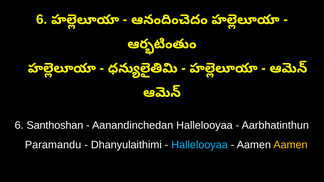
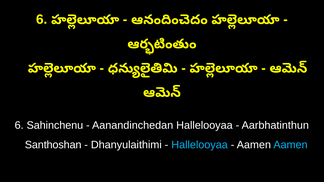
Santhoshan: Santhoshan -> Sahinchenu (55, 125)
Paramandu: Paramandu -> Santhoshan (53, 145)
Aamen colour: yellow -> light blue (291, 145)
